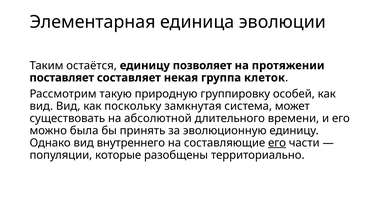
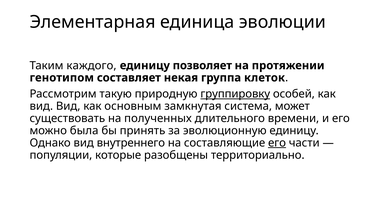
остаётся: остаётся -> каждого (91, 66)
поставляет: поставляет -> генотипом (62, 78)
группировку underline: none -> present (235, 94)
поскольку: поскольку -> основным (133, 106)
абсолютной: абсолютной -> полученных (158, 119)
